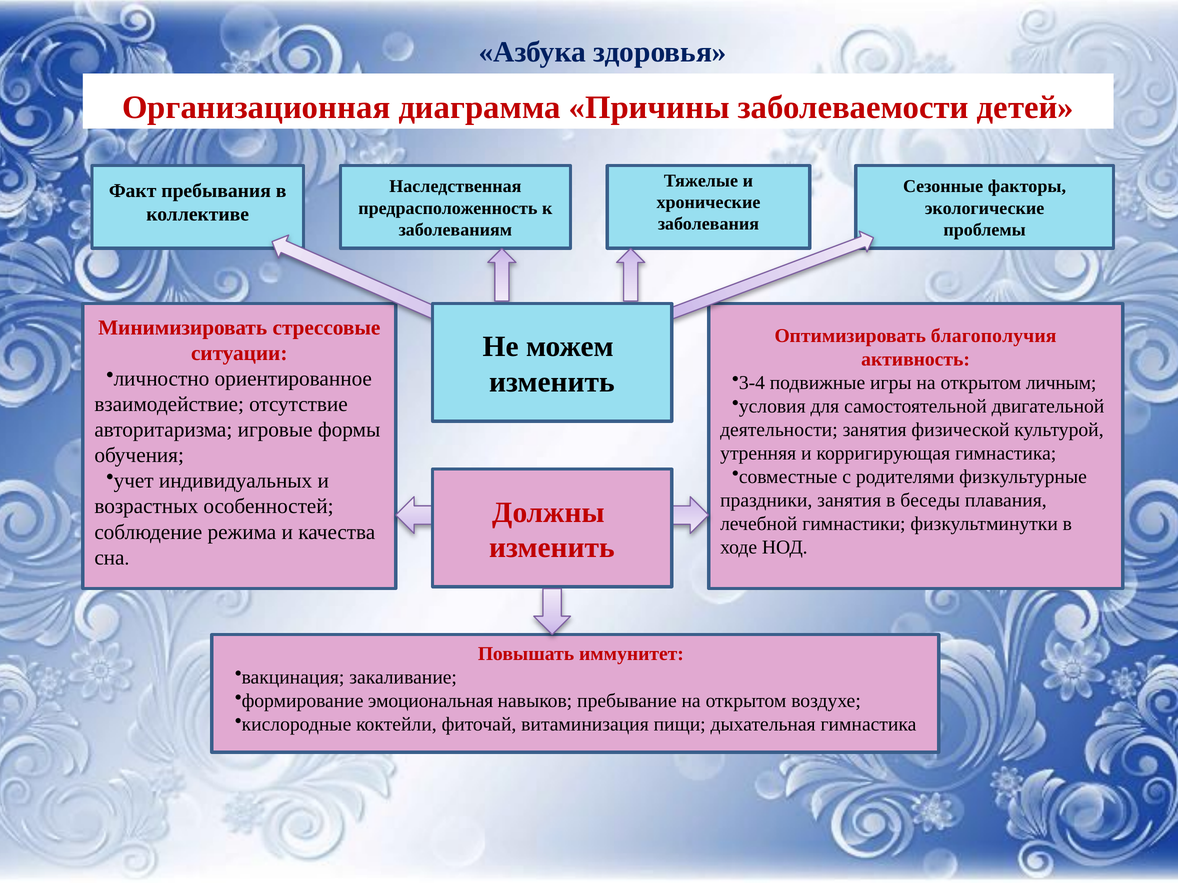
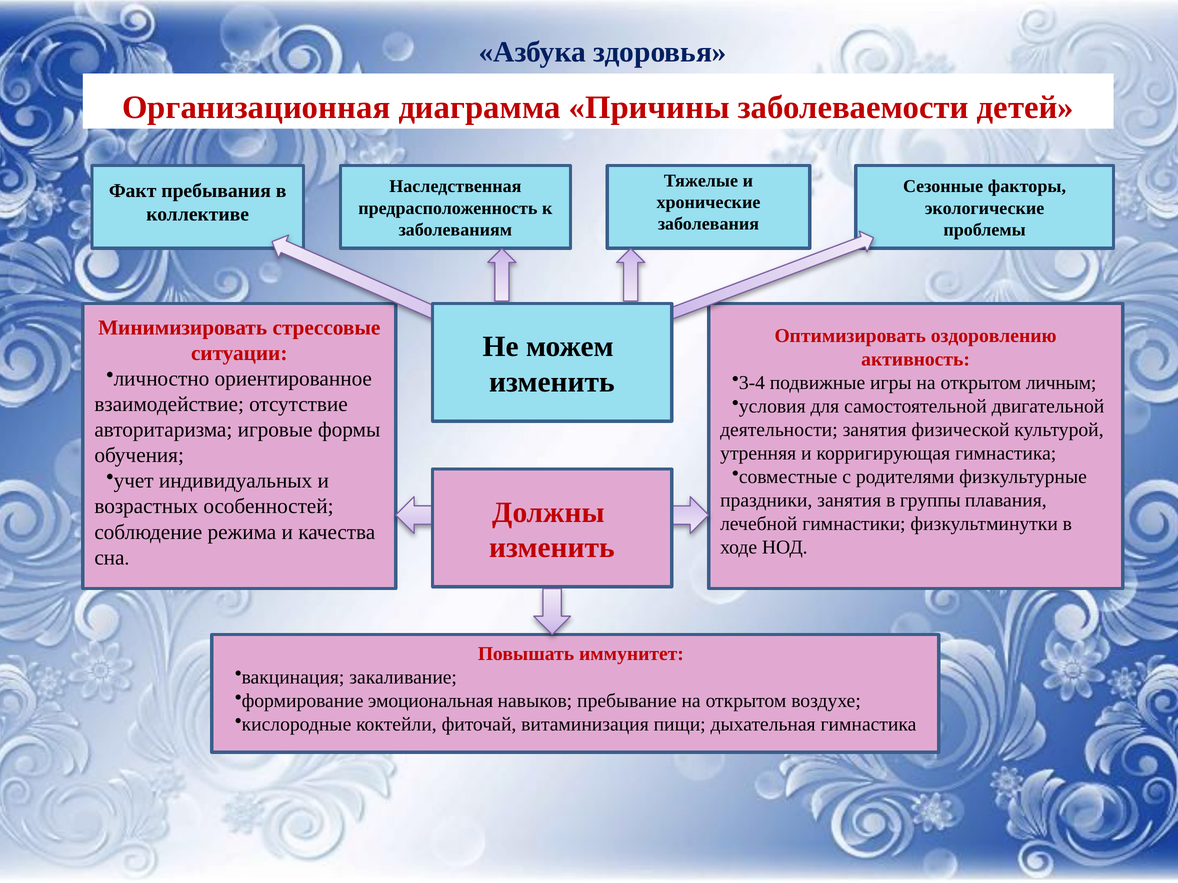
благополучия: благополучия -> оздоровлению (994, 336)
беседы: беседы -> группы (930, 501)
